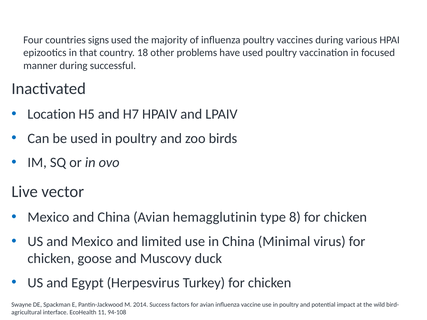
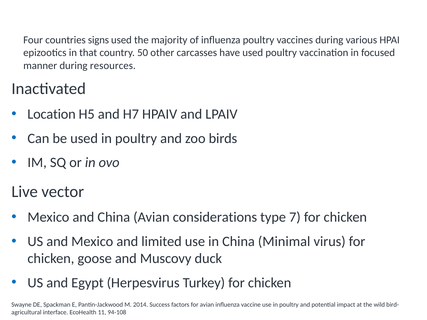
18: 18 -> 50 (143, 53)
problems: problems -> carcasses (197, 53)
successful: successful -> resources (113, 66)
hemagglutinin: hemagglutinin -> considerations (215, 217)
8: 8 -> 7 (295, 217)
